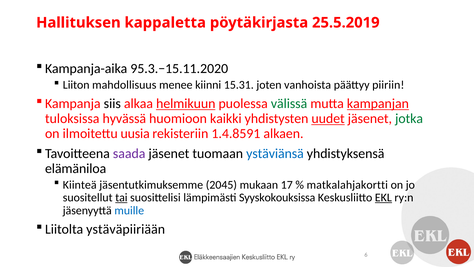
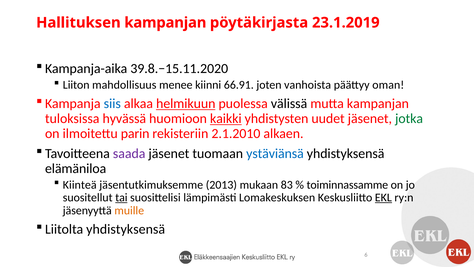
Hallituksen kappaletta: kappaletta -> kampanjan (165, 23)
25.5.2019: 25.5.2019 -> 23.1.2019 (346, 23)
95.3.−15.11.2020: 95.3.−15.11.2020 -> 39.8.−15.11.2020 (179, 68)
15.31: 15.31 -> 66.91 (239, 85)
piiriin: piiriin -> oman (388, 85)
siis colour: black -> blue (112, 104)
välissä colour: green -> black (289, 104)
kampanjan underline: present -> none (378, 104)
kaikki underline: none -> present (226, 118)
uudet underline: present -> none (328, 118)
uusia: uusia -> parin (135, 133)
1.4.8591: 1.4.8591 -> 2.1.2010 (236, 133)
2045: 2045 -> 2013 (221, 185)
17: 17 -> 83 (287, 185)
matkalahjakortti: matkalahjakortti -> toiminnassamme (347, 185)
Syyskokouksissa: Syyskokouksissa -> Lomakeskuksen (277, 197)
muille colour: blue -> orange (129, 210)
Liitolta ystäväpiiriään: ystäväpiiriään -> yhdistyksensä (126, 229)
